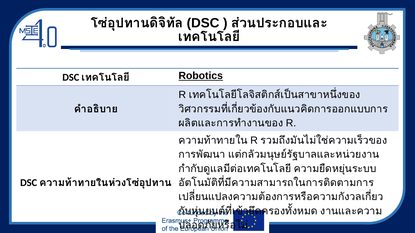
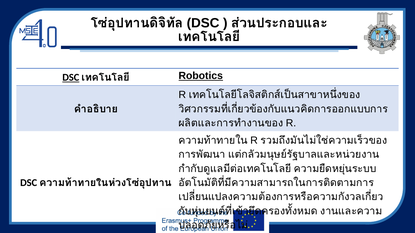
DSC underline: none -> present (71, 78)
